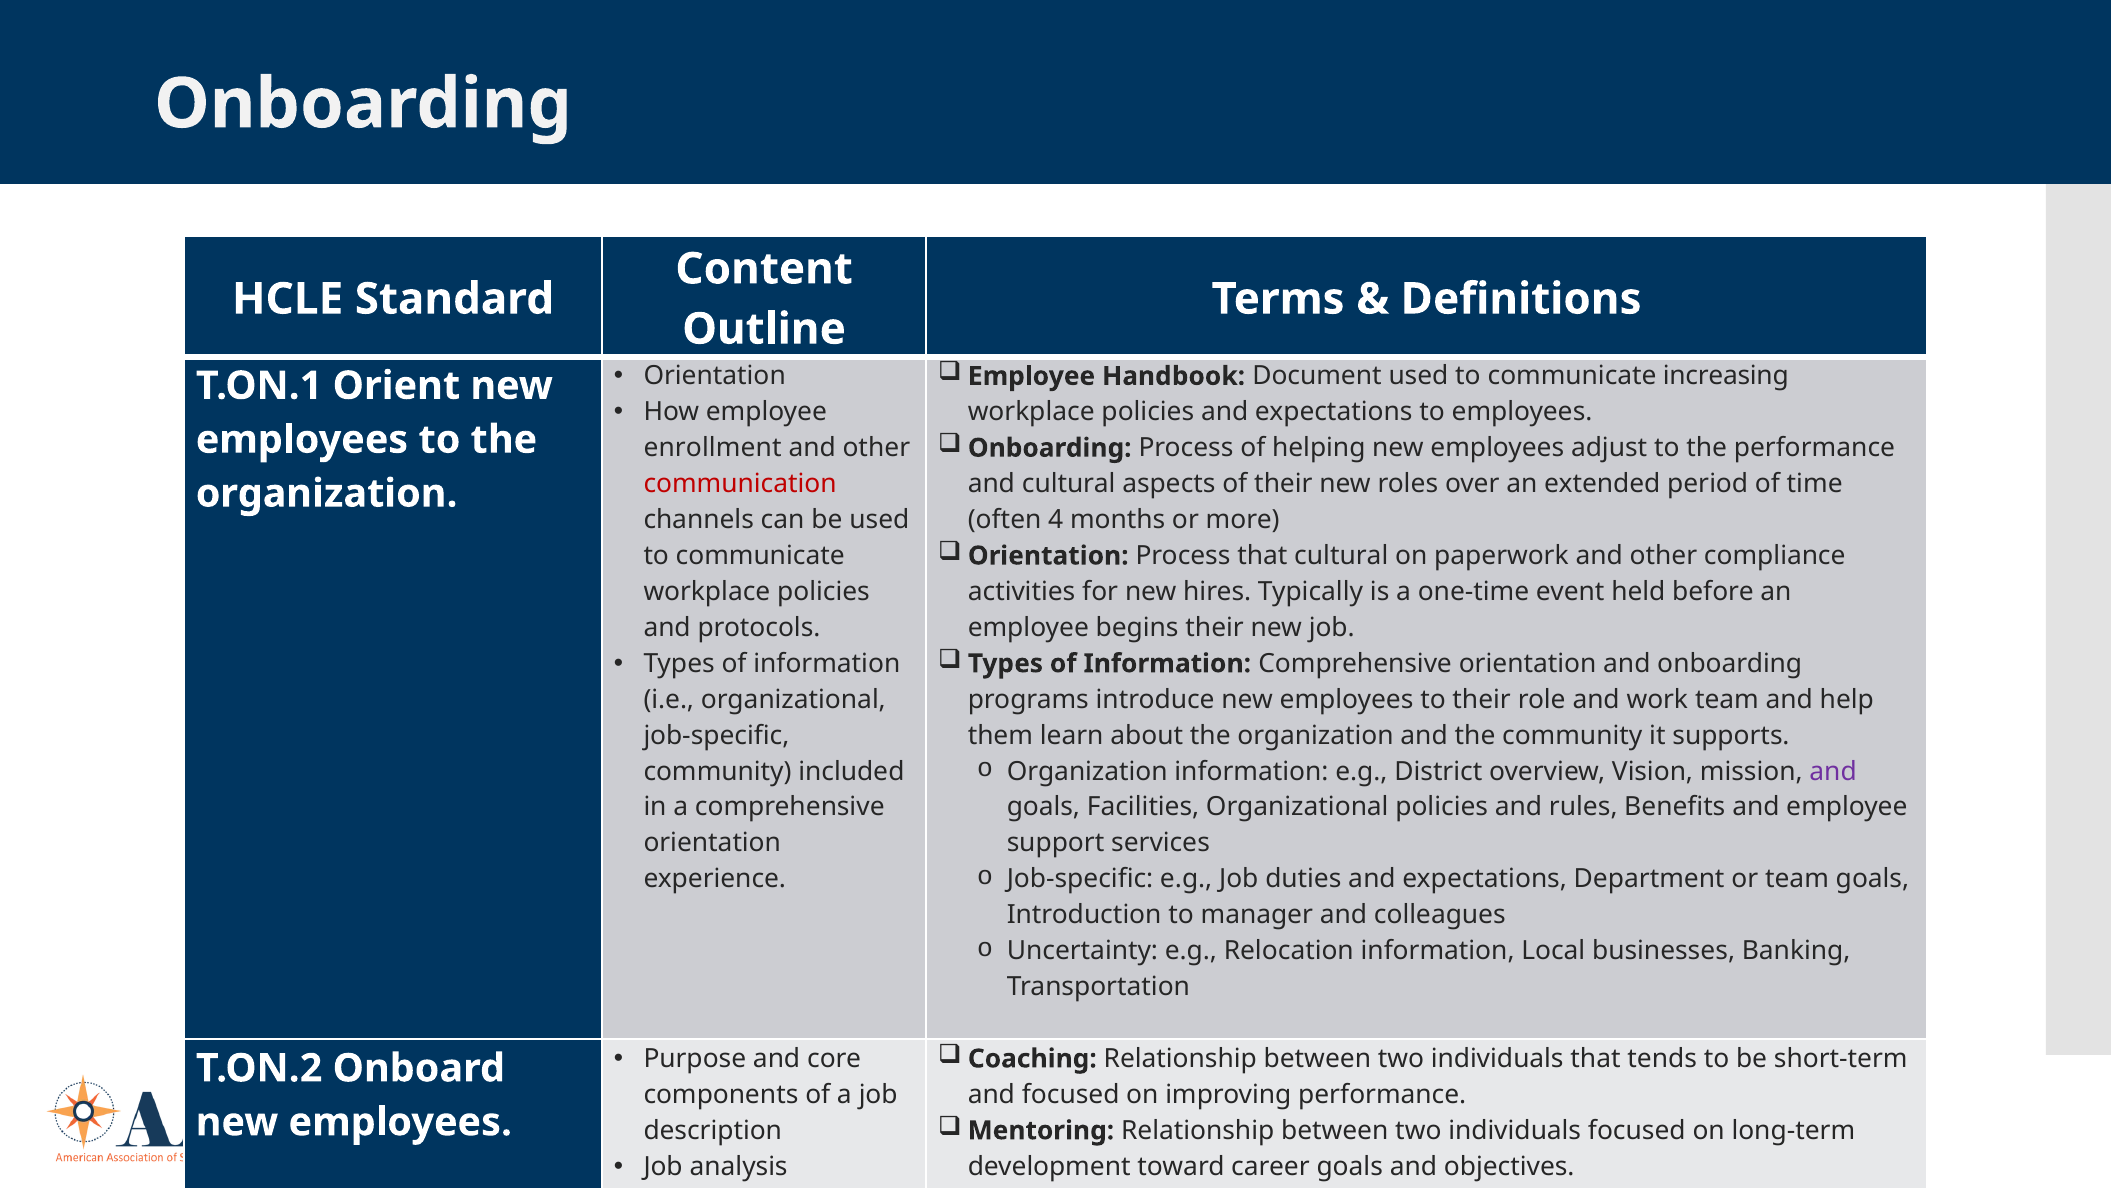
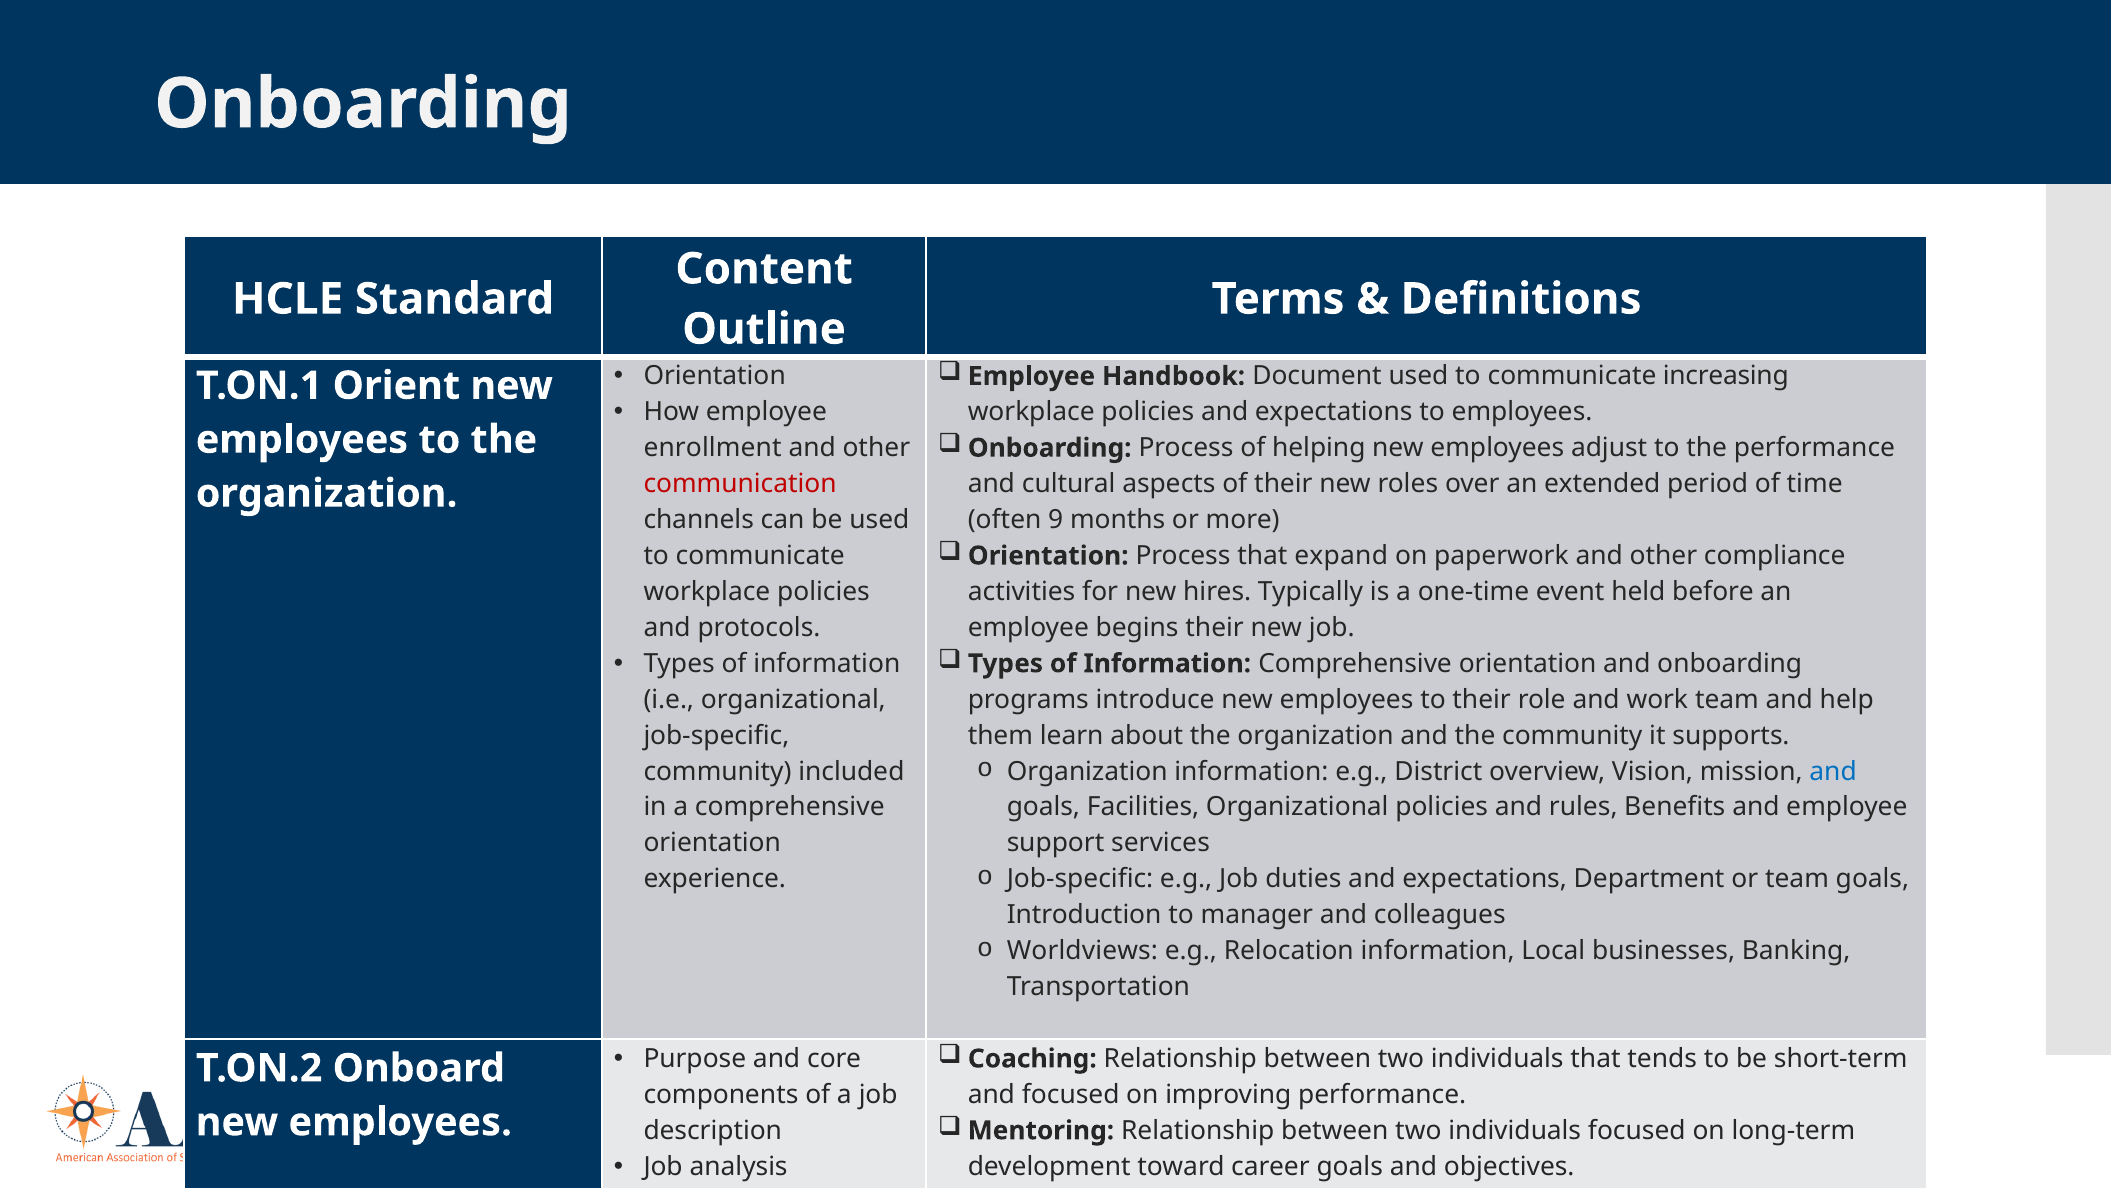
4: 4 -> 9 (1056, 520)
that cultural: cultural -> expand (1341, 556)
and colour: purple -> blue (1833, 771)
Uncertainty: Uncertainty -> Worldviews (1082, 950)
